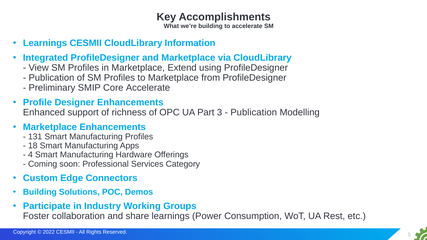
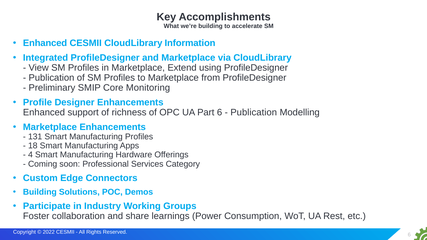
Learnings: Learnings -> Enhanced (45, 43)
Core Accelerate: Accelerate -> Monitoring (148, 88)
Part 3: 3 -> 6 (220, 113)
